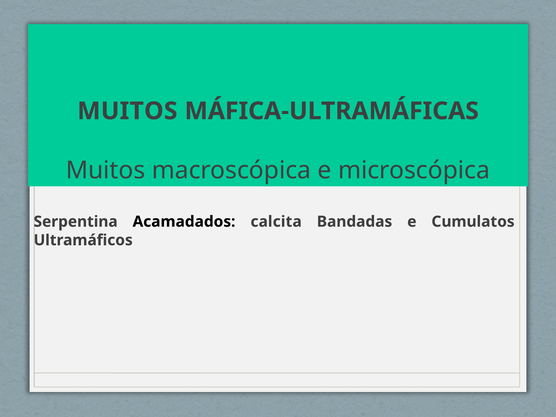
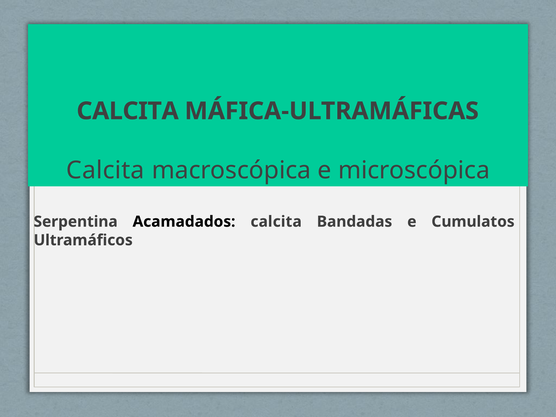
MUITOS: MUITOS -> CALCITA (128, 111)
Muitos: Muitos -> Calcita (105, 170)
